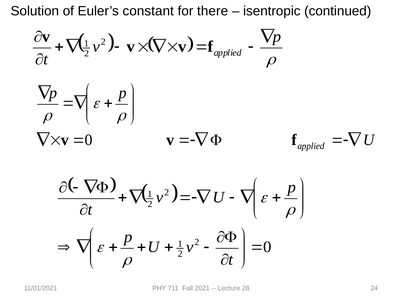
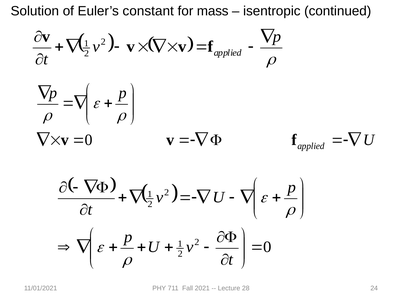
there: there -> mass (213, 11)
